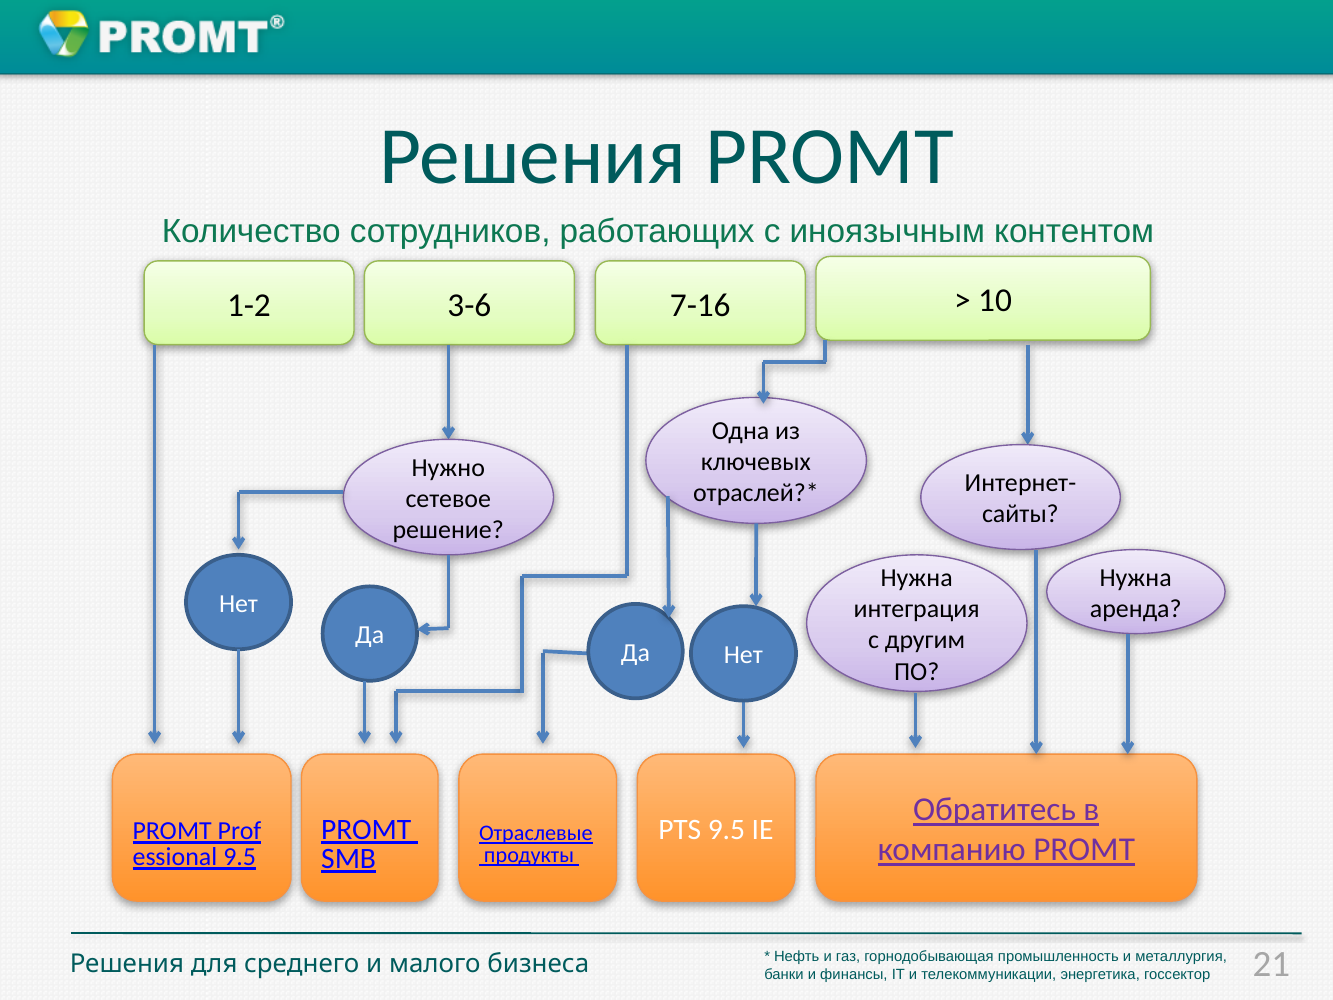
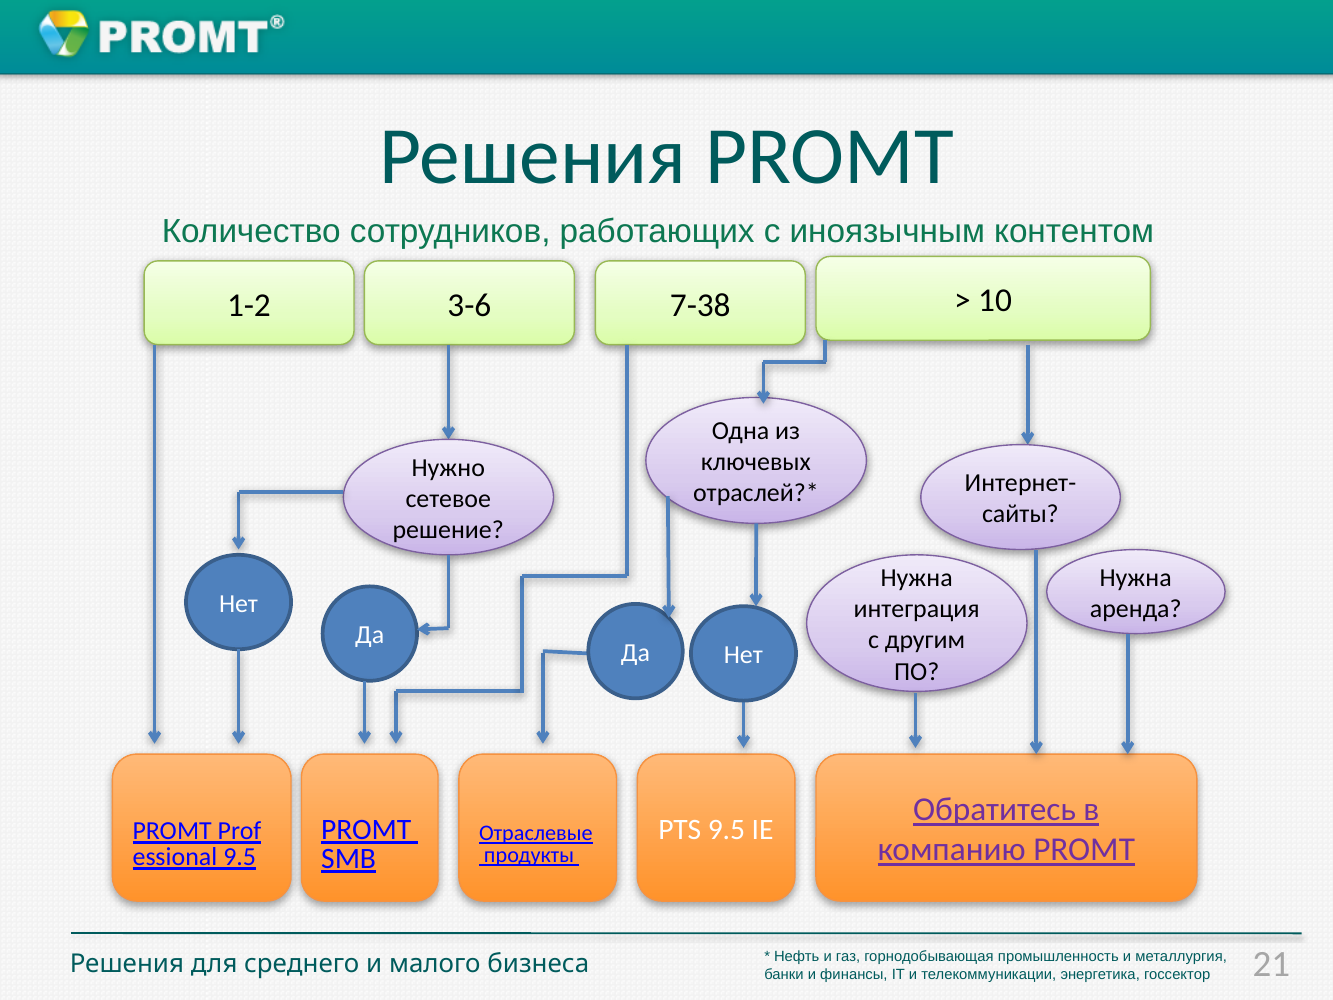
7-16: 7-16 -> 7-38 (700, 305)
